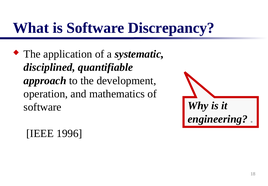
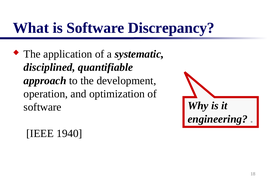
mathematics: mathematics -> optimization (117, 94)
1996: 1996 -> 1940 (69, 133)
